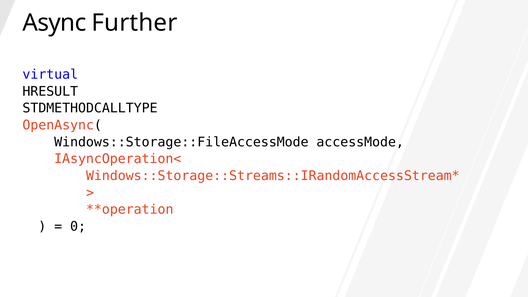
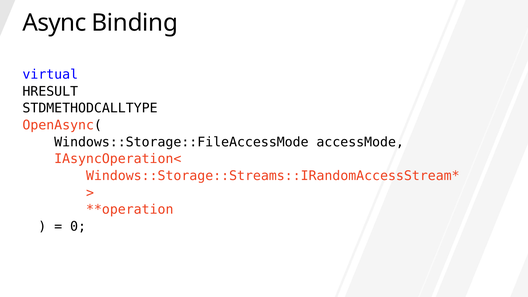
Further: Further -> Binding (135, 23)
